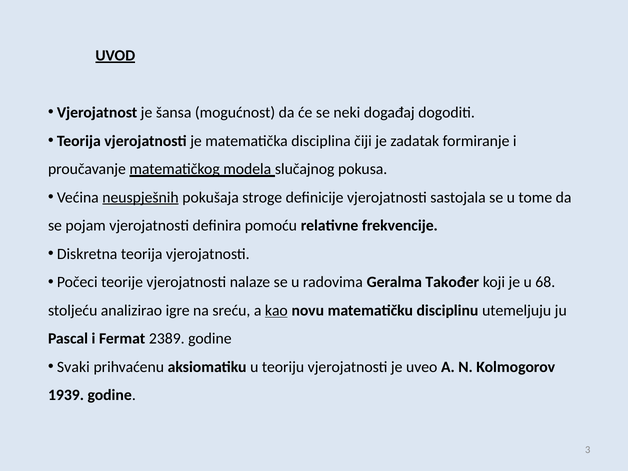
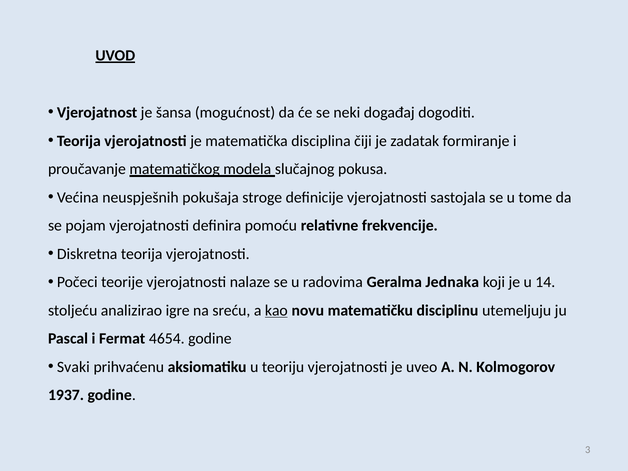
neuspješnih underline: present -> none (140, 197)
Također: Također -> Jednaka (452, 282)
68: 68 -> 14 (545, 282)
2389: 2389 -> 4654 (167, 339)
1939: 1939 -> 1937 (66, 395)
